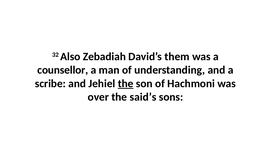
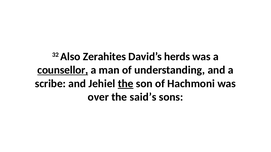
Zebadiah: Zebadiah -> Zerahites (104, 57)
them: them -> herds (177, 57)
counsellor underline: none -> present (63, 70)
